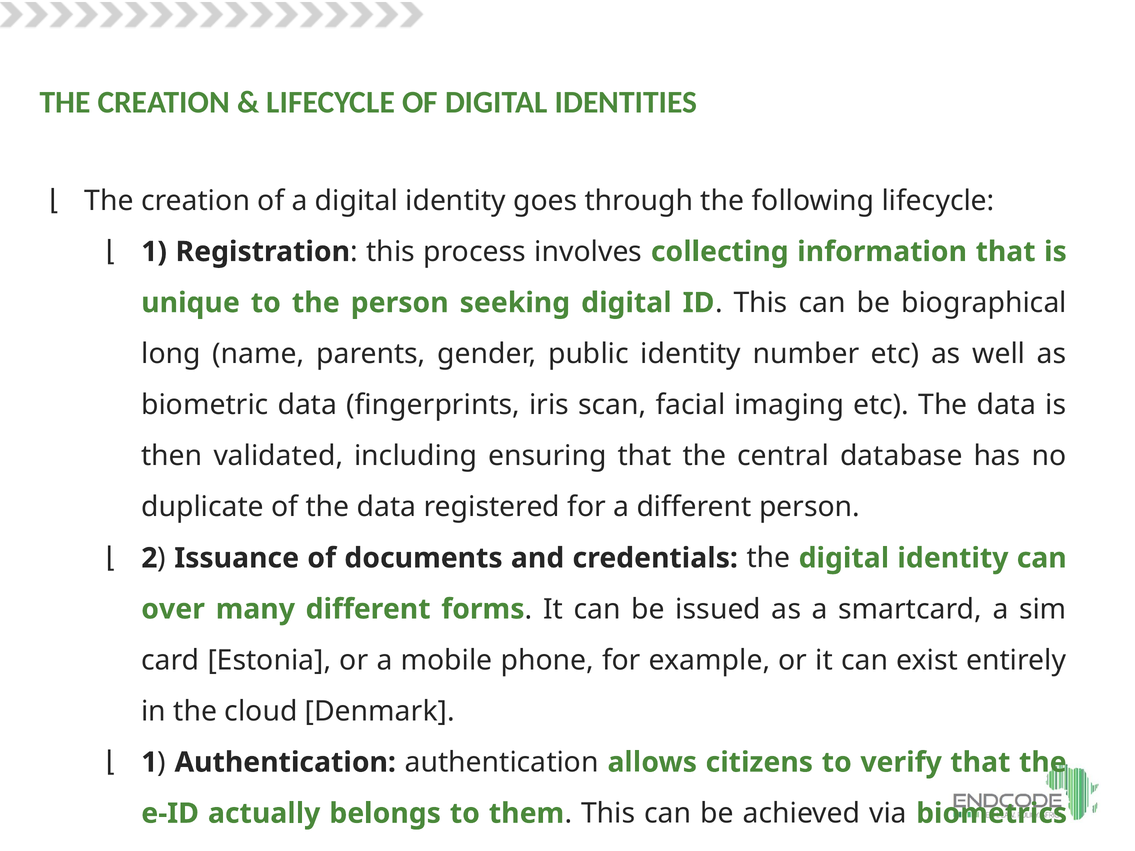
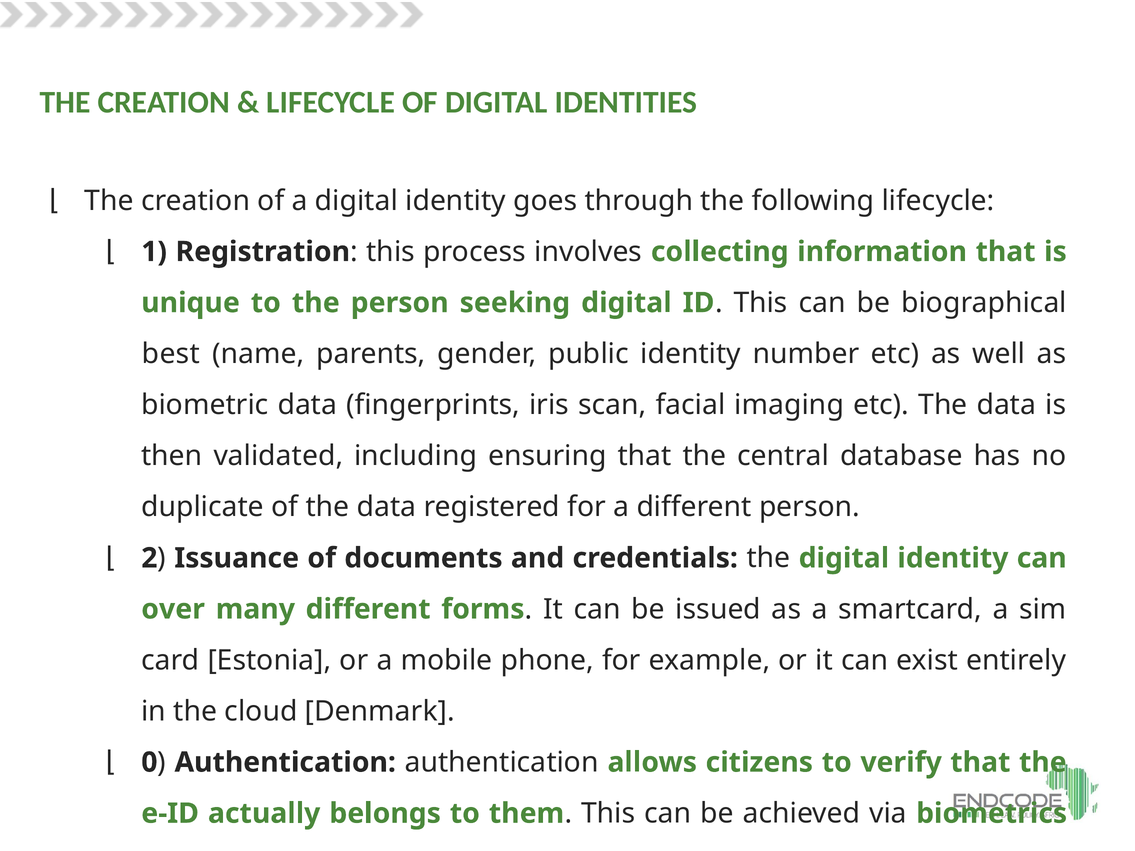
long: long -> best (171, 354)
1: 1 -> 0 (149, 763)
